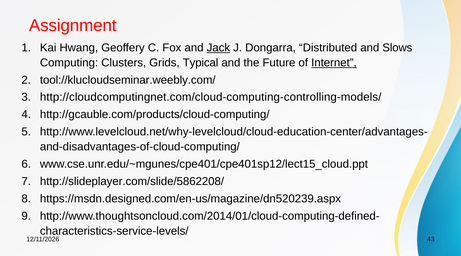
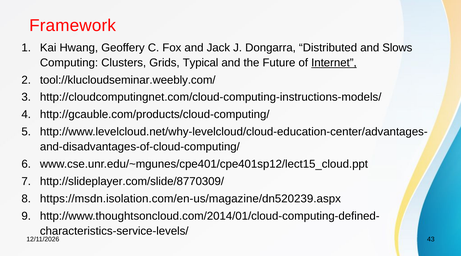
Assignment: Assignment -> Framework (73, 26)
Jack underline: present -> none (218, 48)
http://cloudcomputingnet.com/cloud-computing-controlling-models/: http://cloudcomputingnet.com/cloud-computing-controlling-models/ -> http://cloudcomputingnet.com/cloud-computing-instructions-models/ (211, 97)
http://slideplayer.com/slide/5862208/: http://slideplayer.com/slide/5862208/ -> http://slideplayer.com/slide/8770309/ (132, 181)
https://msdn.designed.com/en-us/magazine/dn520239.aspx: https://msdn.designed.com/en-us/magazine/dn520239.aspx -> https://msdn.isolation.com/en-us/magazine/dn520239.aspx (190, 199)
